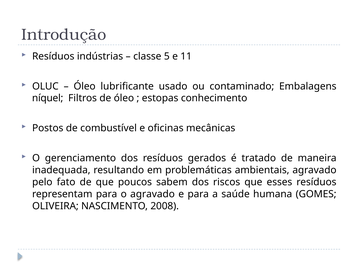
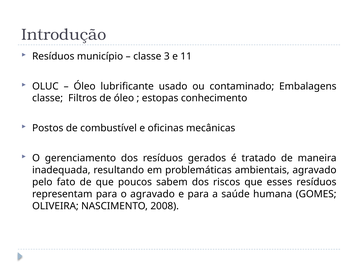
indústrias: indústrias -> município (100, 56)
5: 5 -> 3 (167, 56)
níquel: níquel -> classe (48, 98)
